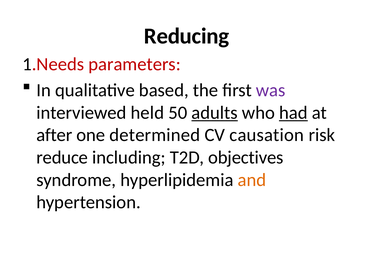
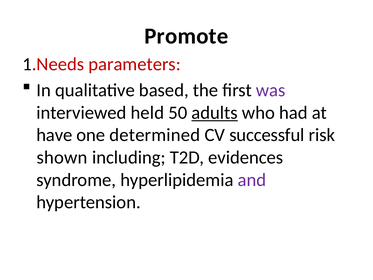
Reducing: Reducing -> Promote (186, 36)
had underline: present -> none (293, 113)
after: after -> have (54, 135)
causation: causation -> successful (267, 135)
reduce: reduce -> shown (62, 157)
objectives: objectives -> evidences (246, 157)
and colour: orange -> purple (252, 180)
